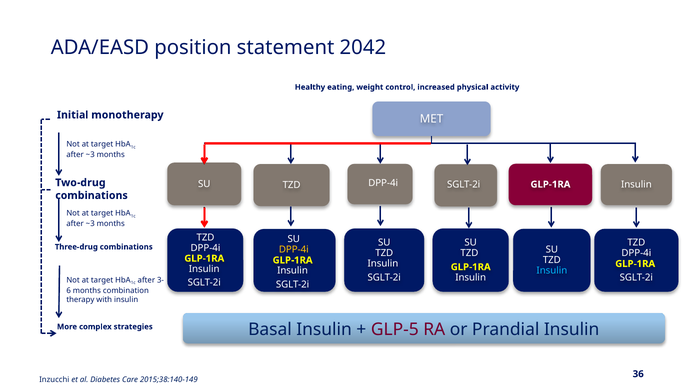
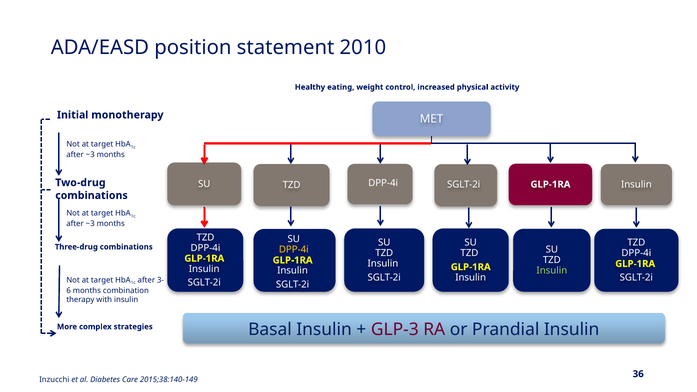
2042: 2042 -> 2010 (363, 48)
Insulin colour: light blue -> light green (552, 271)
GLP-5: GLP-5 -> GLP-3 (395, 329)
